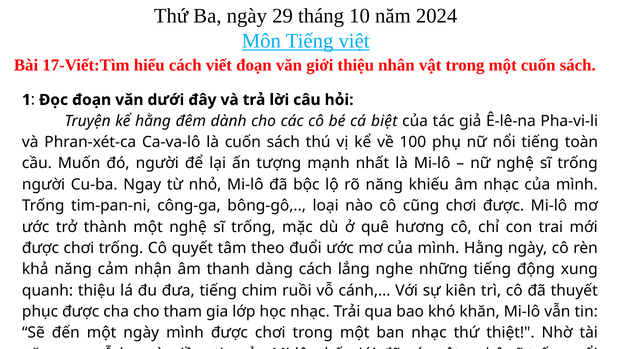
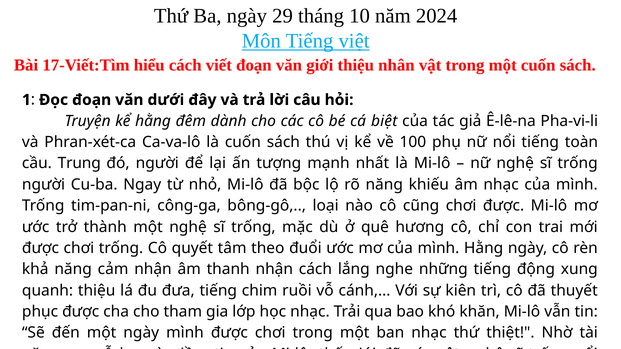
Muốn: Muốn -> Trung (79, 164)
thanh dàng: dàng -> nhận (274, 269)
